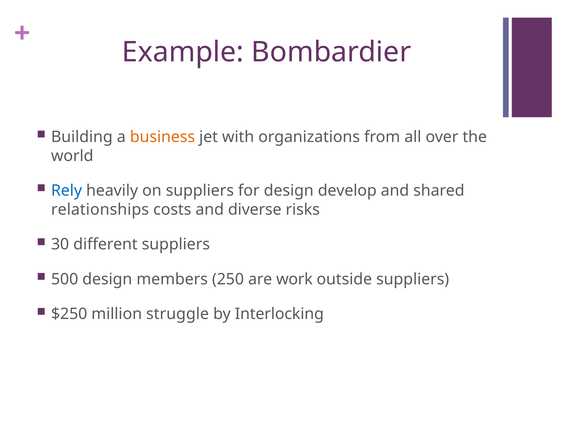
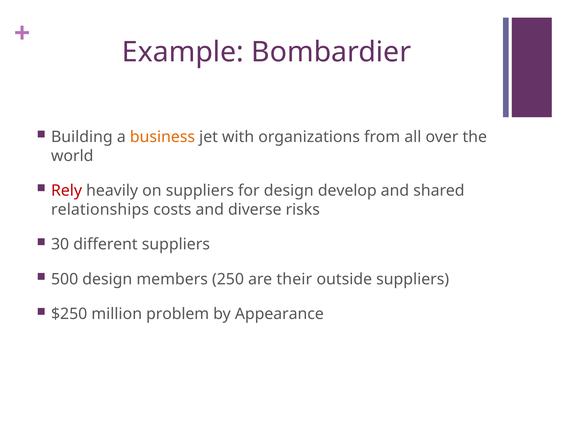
Rely colour: blue -> red (67, 191)
work: work -> their (294, 280)
struggle: struggle -> problem (178, 314)
Interlocking: Interlocking -> Appearance (279, 314)
